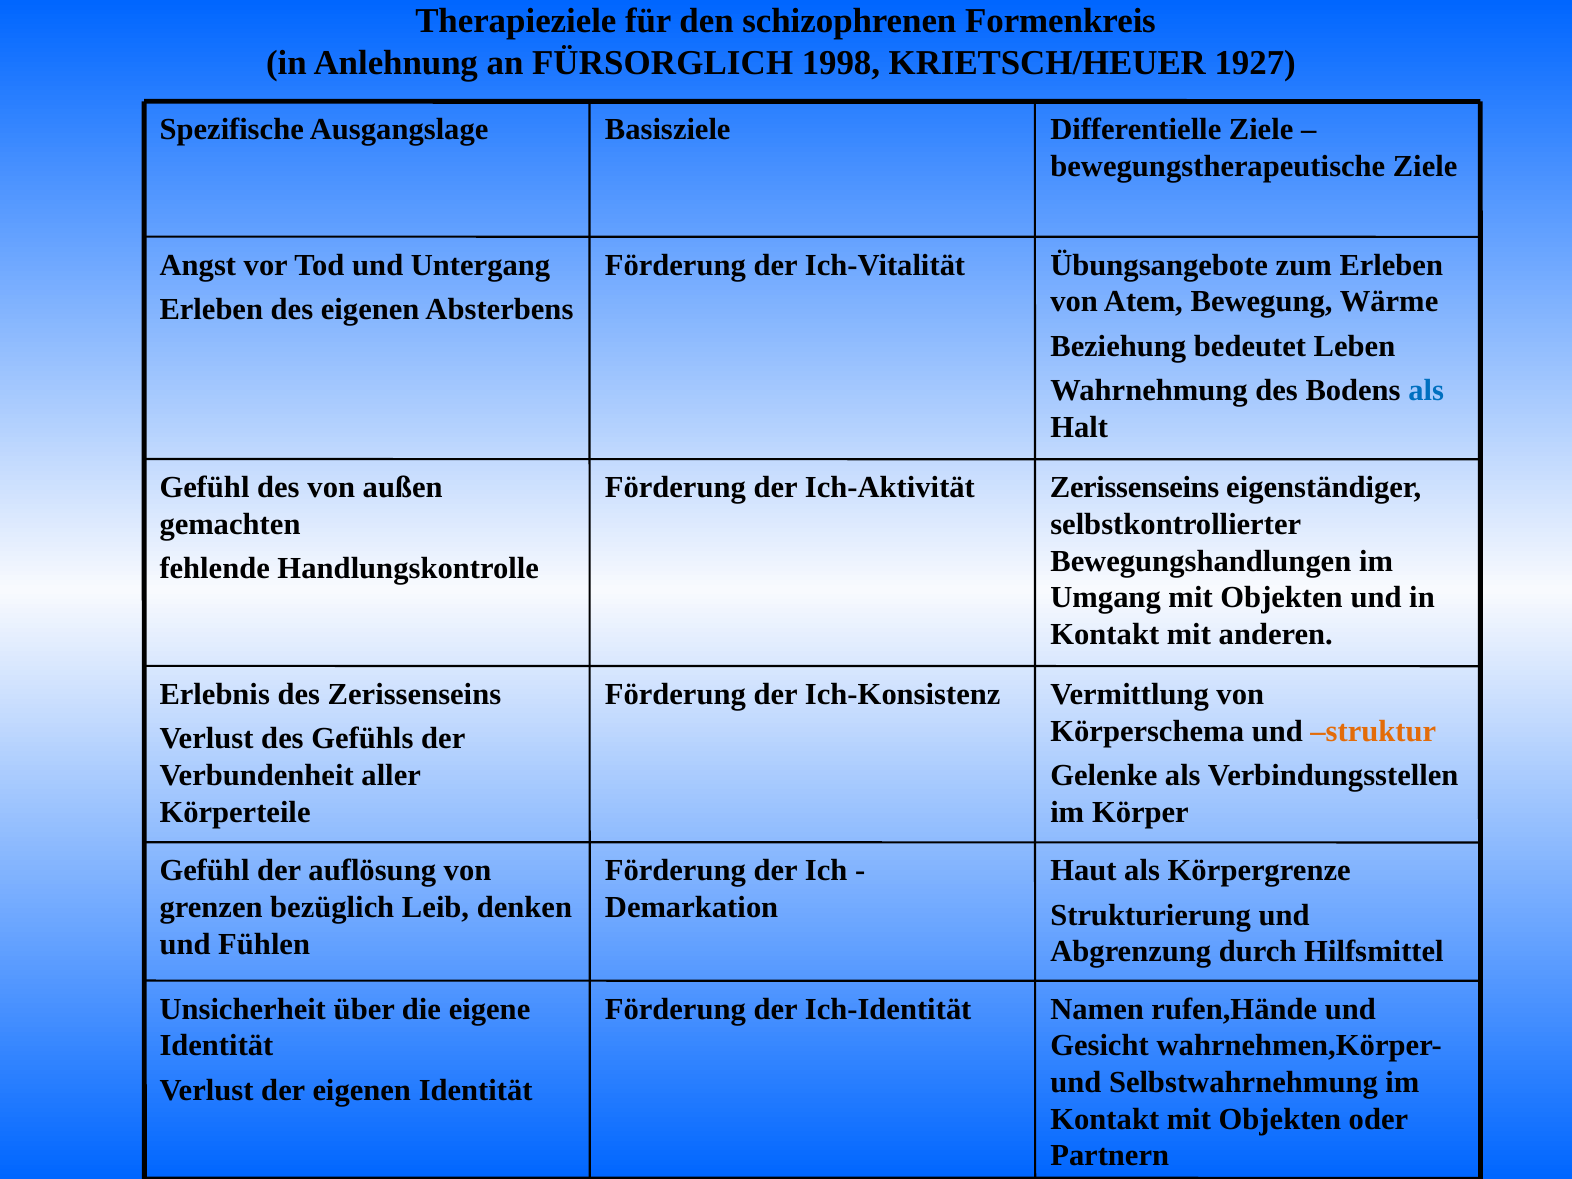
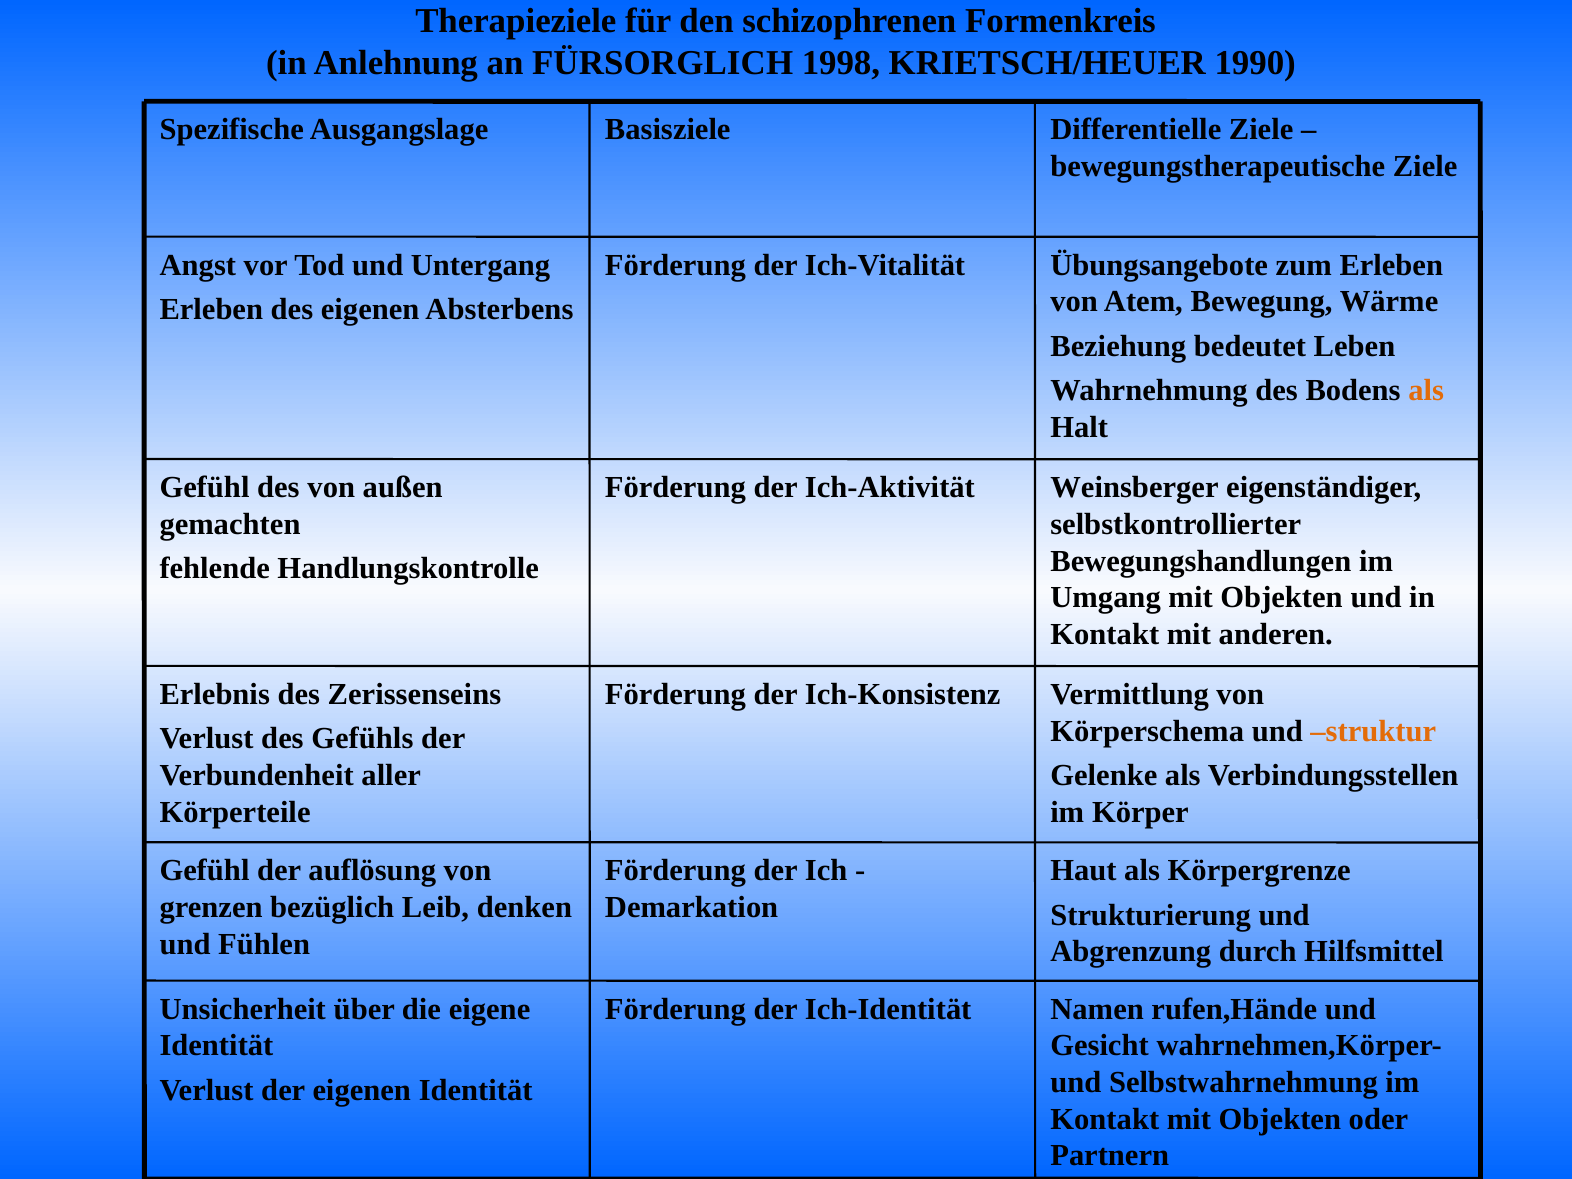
1927: 1927 -> 1990 (1255, 63)
als colour: blue -> orange (1426, 390)
Zerissenseins: Zerissenseins -> Weinsberger (1134, 488)
